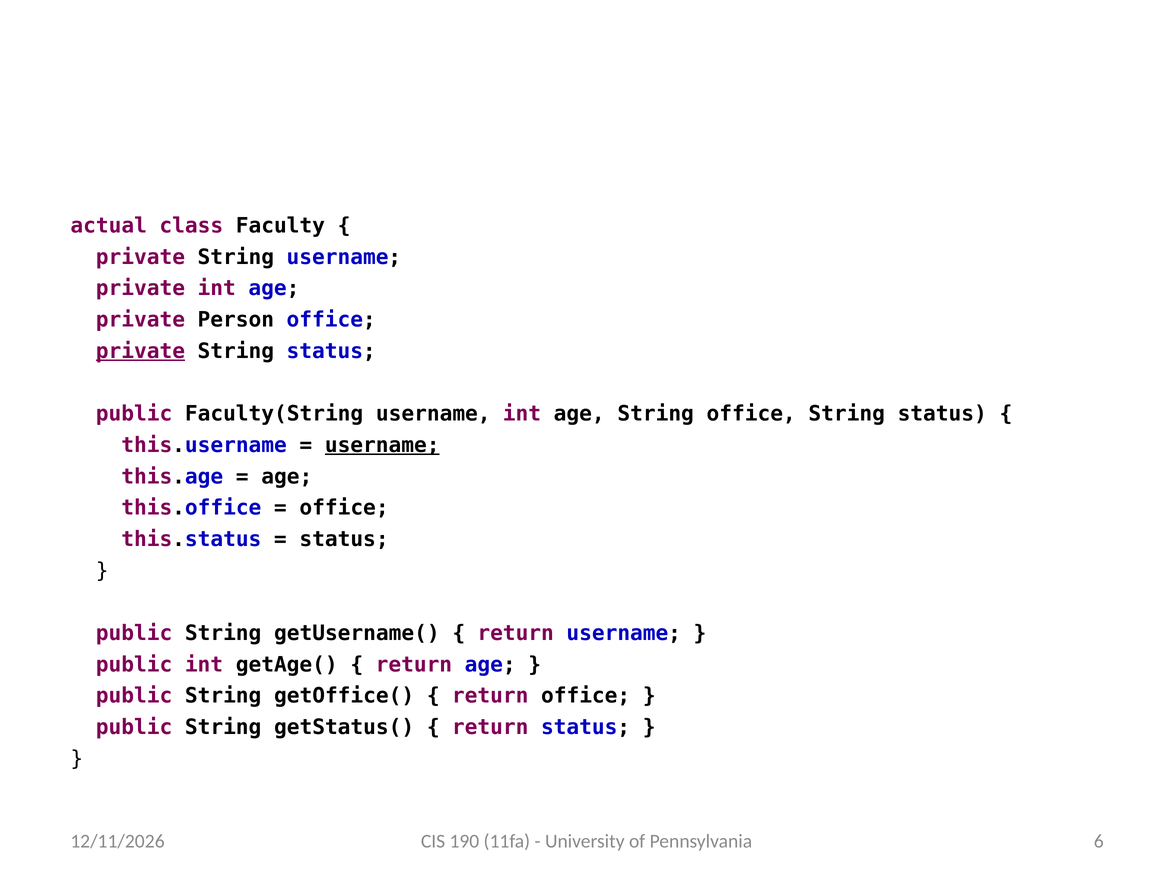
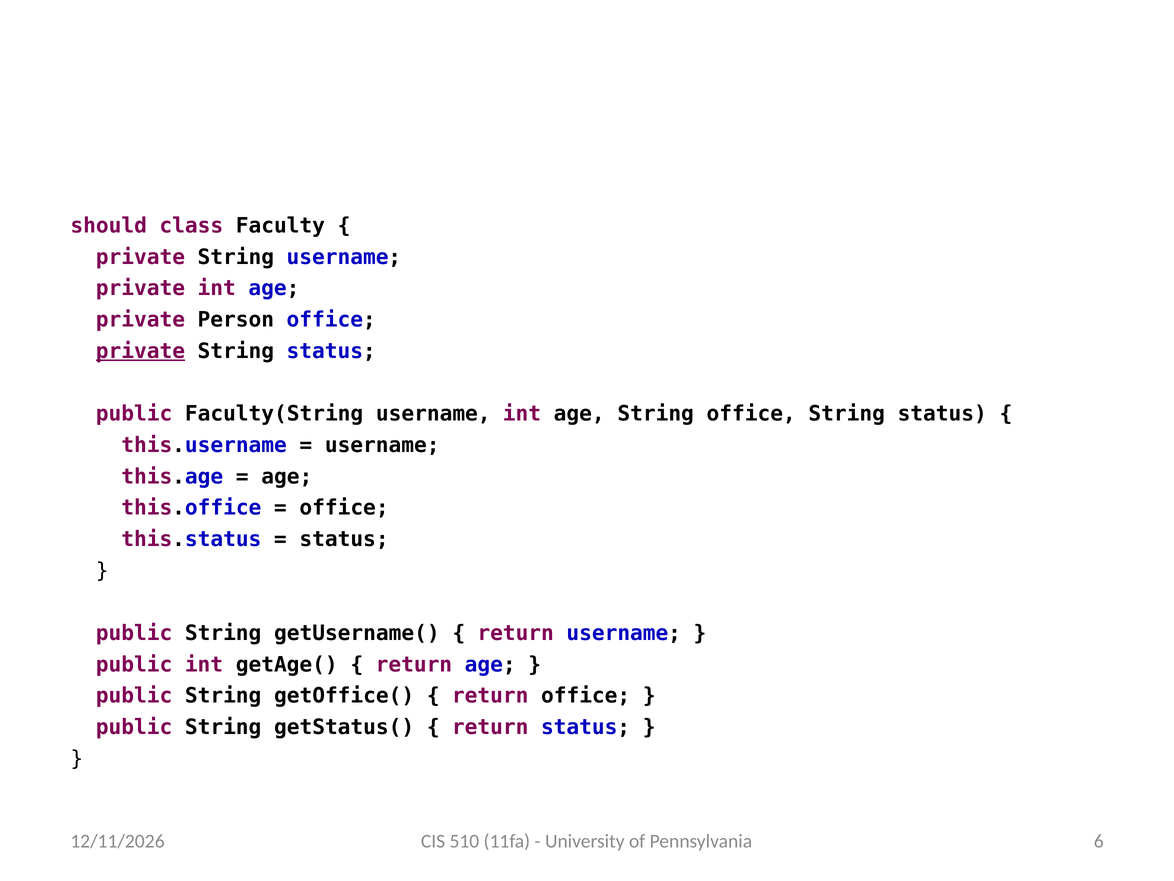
actual: actual -> should (109, 226)
username underline: present -> none (382, 445)
190: 190 -> 510 (464, 841)
